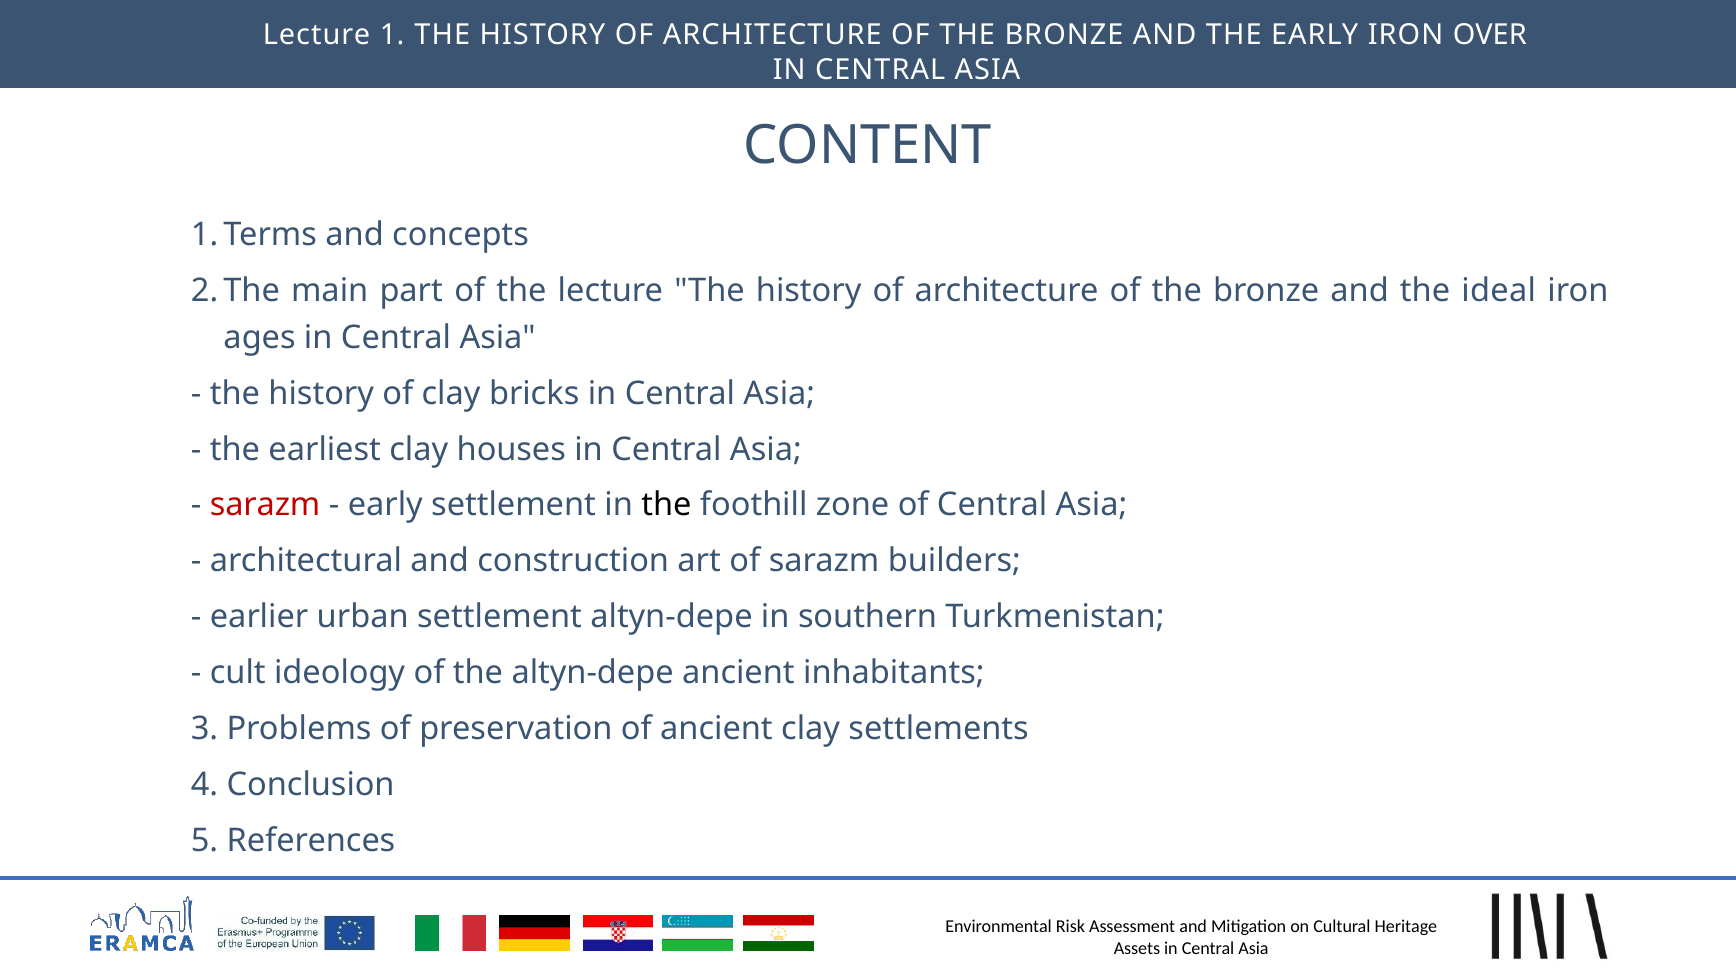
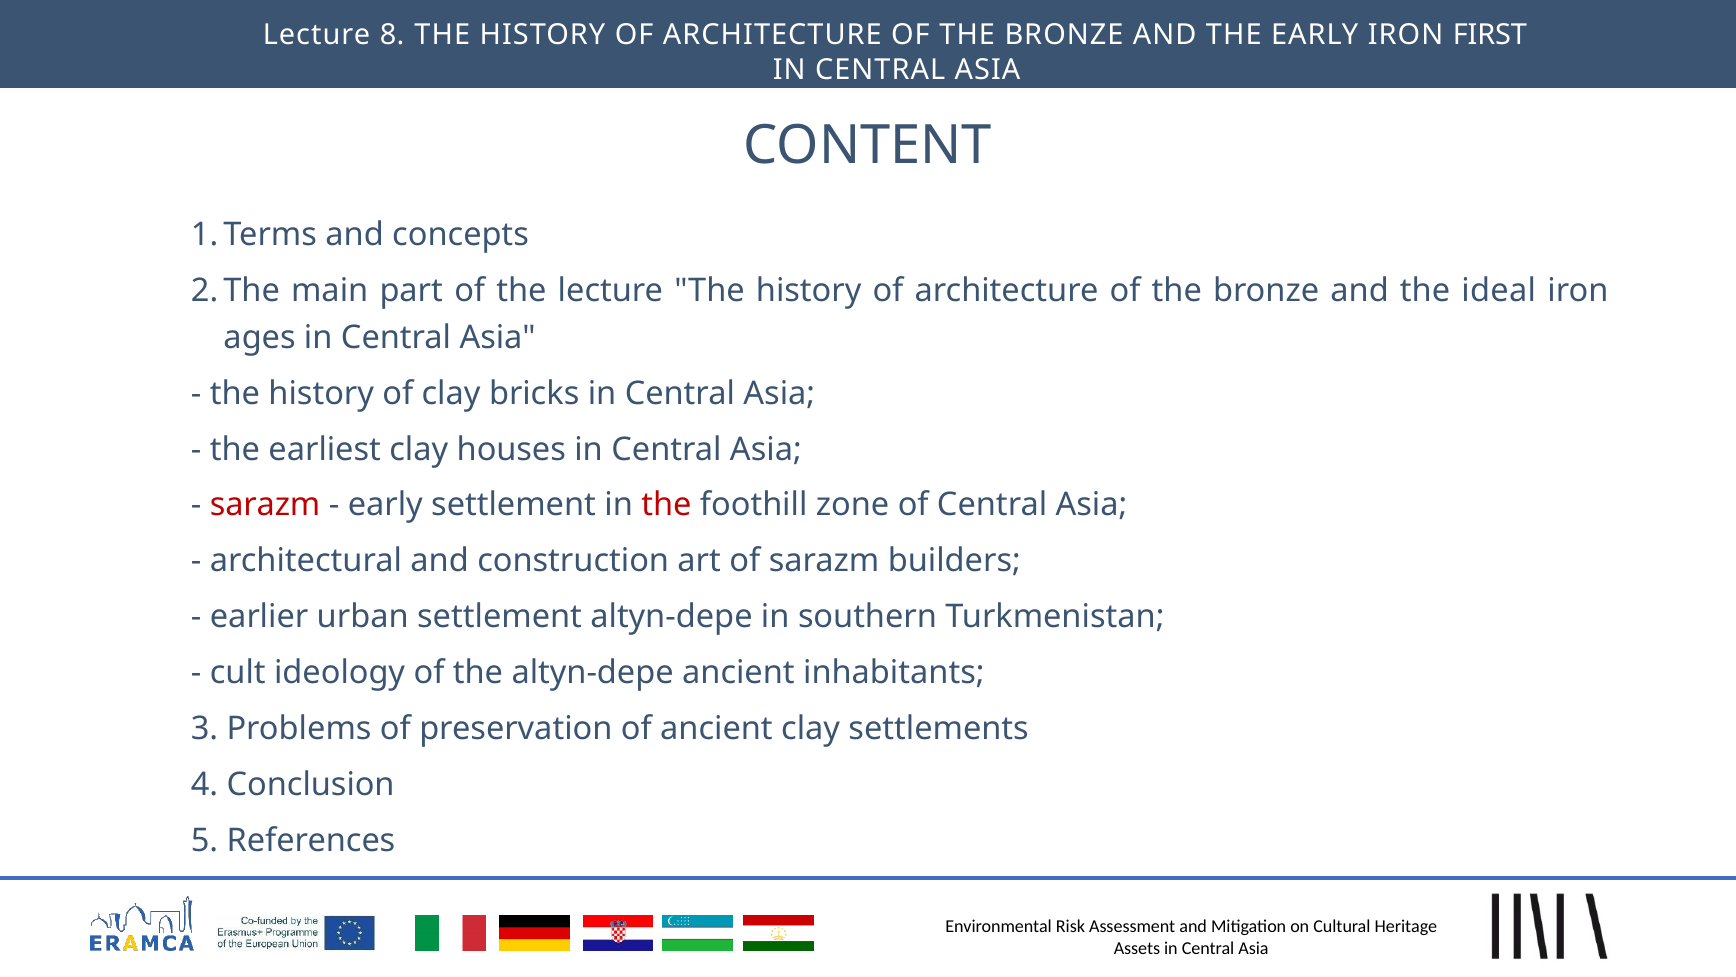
1: 1 -> 8 (392, 35)
OVER: OVER -> FIRST (1490, 35)
the colour: black -> red (666, 505)
